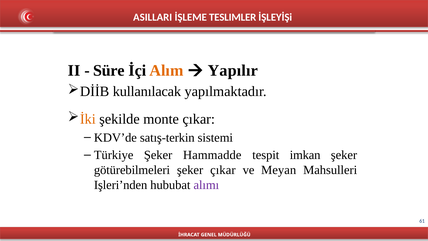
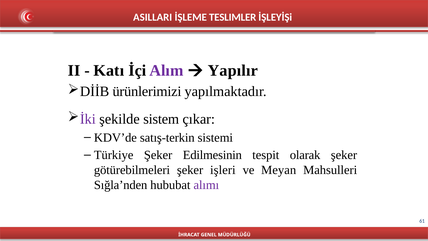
Süre: Süre -> Katı (109, 71)
Alım colour: orange -> purple (166, 71)
kullanılacak: kullanılacak -> ürünlerimizi (147, 92)
İki colour: orange -> purple (88, 119)
monte: monte -> sistem (161, 119)
Hammadde: Hammadde -> Edilmesinin (212, 155)
imkan: imkan -> olarak (305, 155)
şeker çıkar: çıkar -> işleri (223, 170)
Işleri’nden: Işleri’nden -> Sığla’nden (121, 185)
